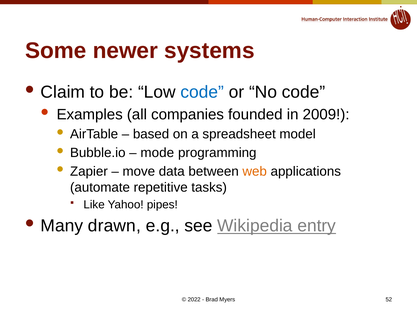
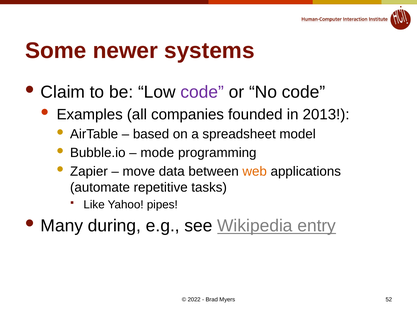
code colour: blue -> purple (202, 92)
2009: 2009 -> 2013 (326, 114)
drawn: drawn -> during (114, 226)
